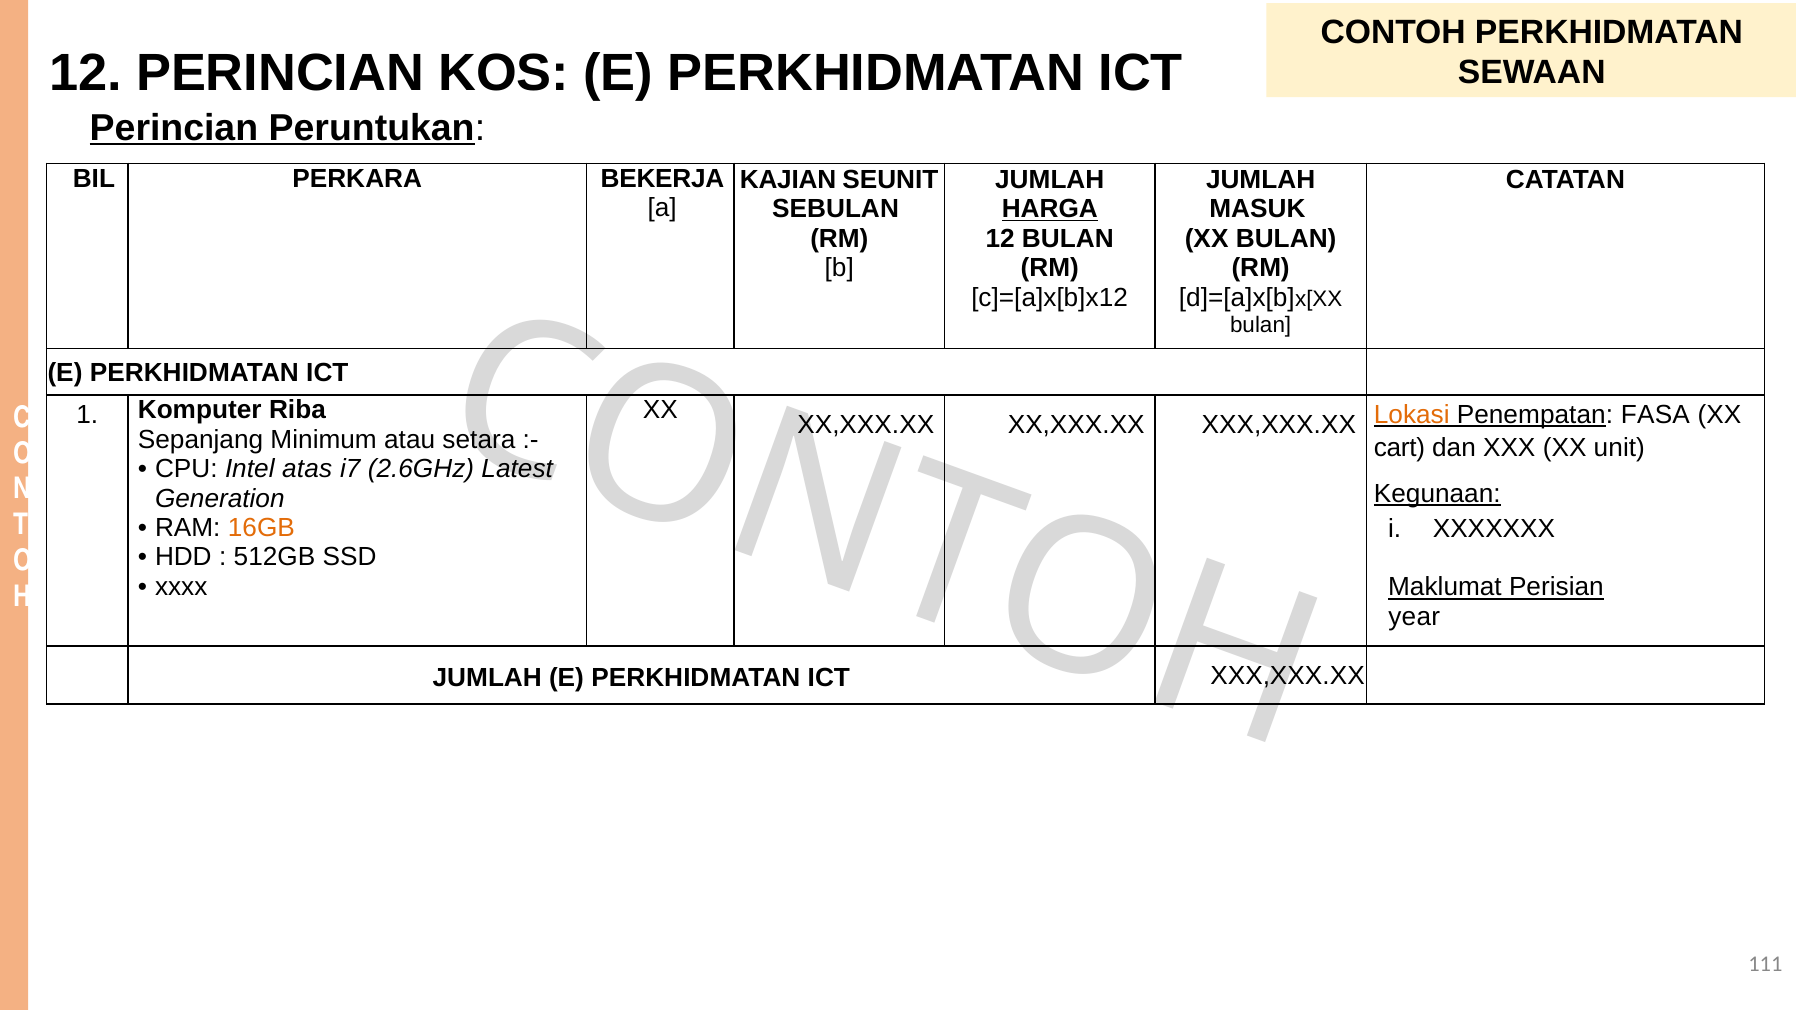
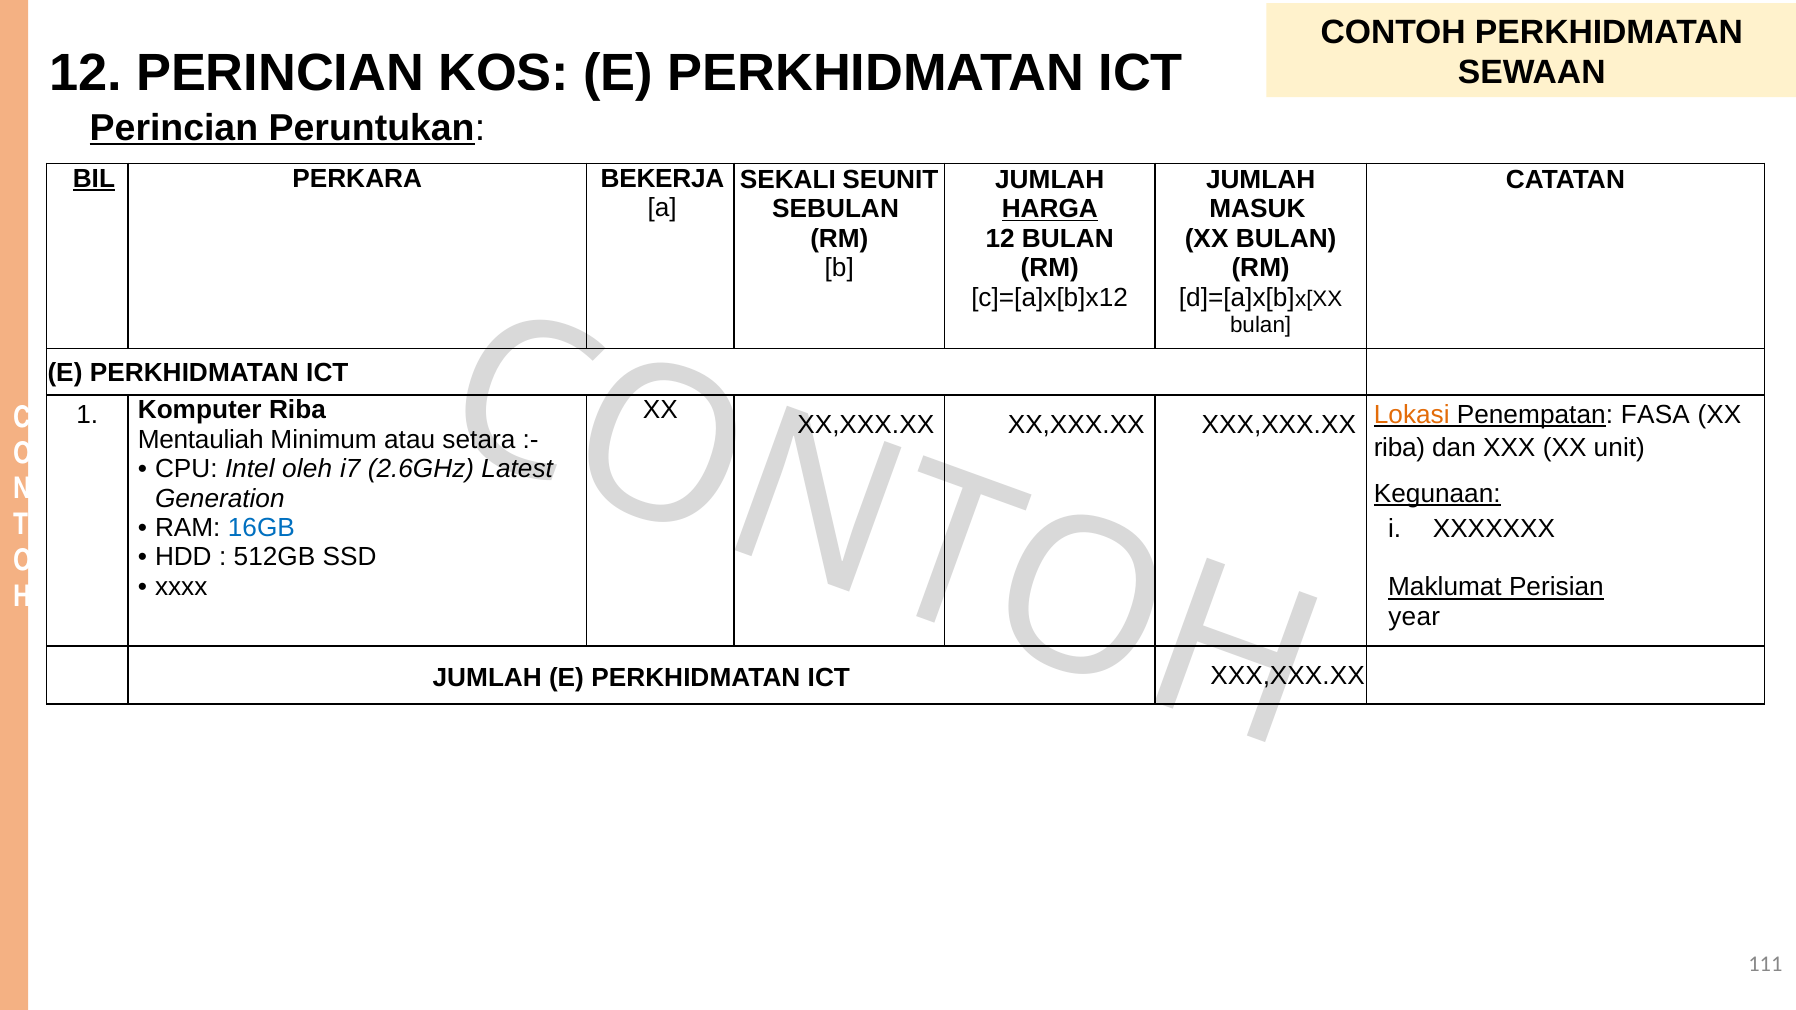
BIL underline: none -> present (94, 179)
KAJIAN: KAJIAN -> SEKALI (788, 180)
Sepanjang: Sepanjang -> Mentauliah (201, 440)
cart: cart -> riba (1399, 448)
atas: atas -> oleh (307, 469)
16GB colour: orange -> blue (261, 528)
